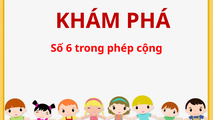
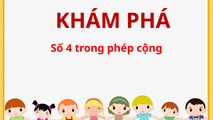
6: 6 -> 4 (69, 48)
